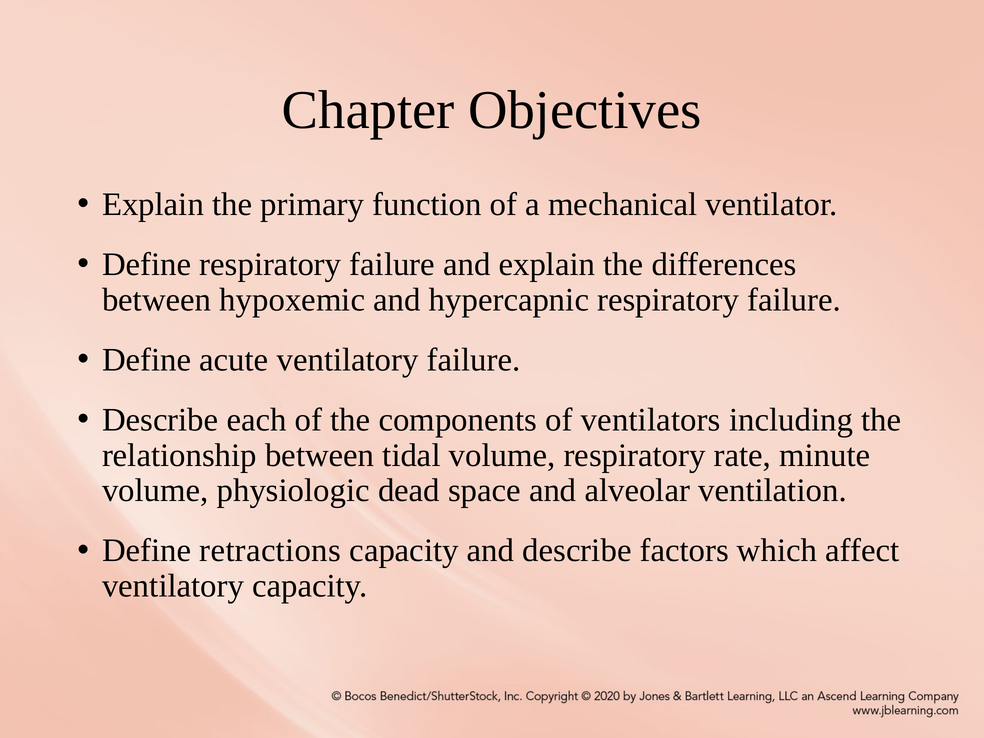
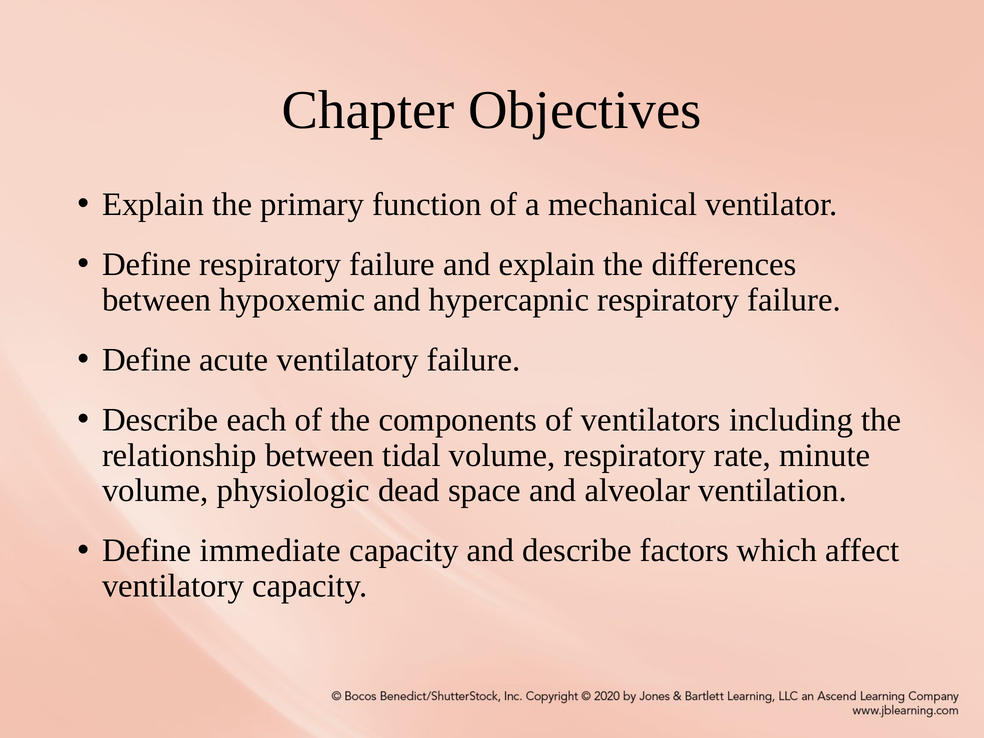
retractions: retractions -> immediate (270, 551)
